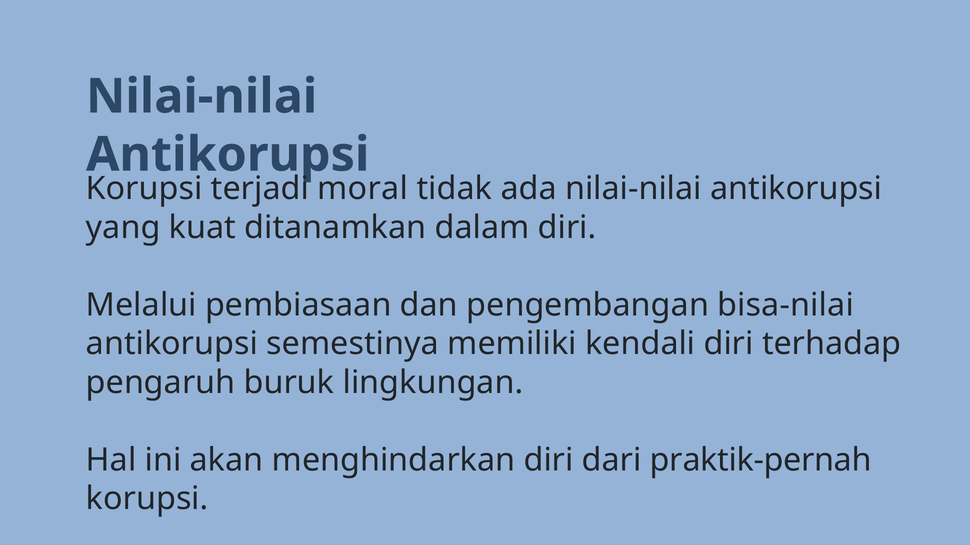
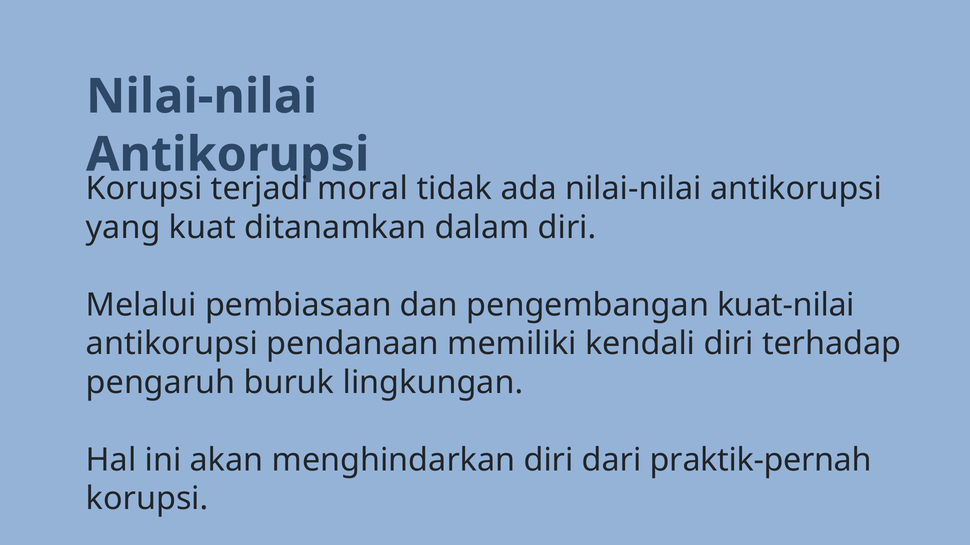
bisa-nilai: bisa-nilai -> kuat-nilai (786, 305)
semestinya: semestinya -> pendanaan (353, 344)
